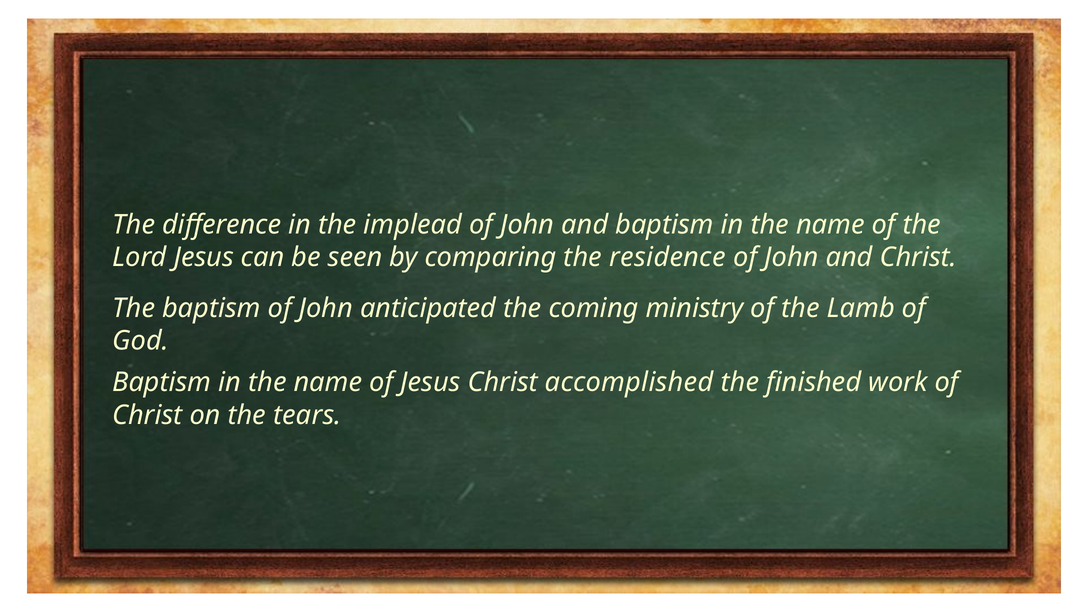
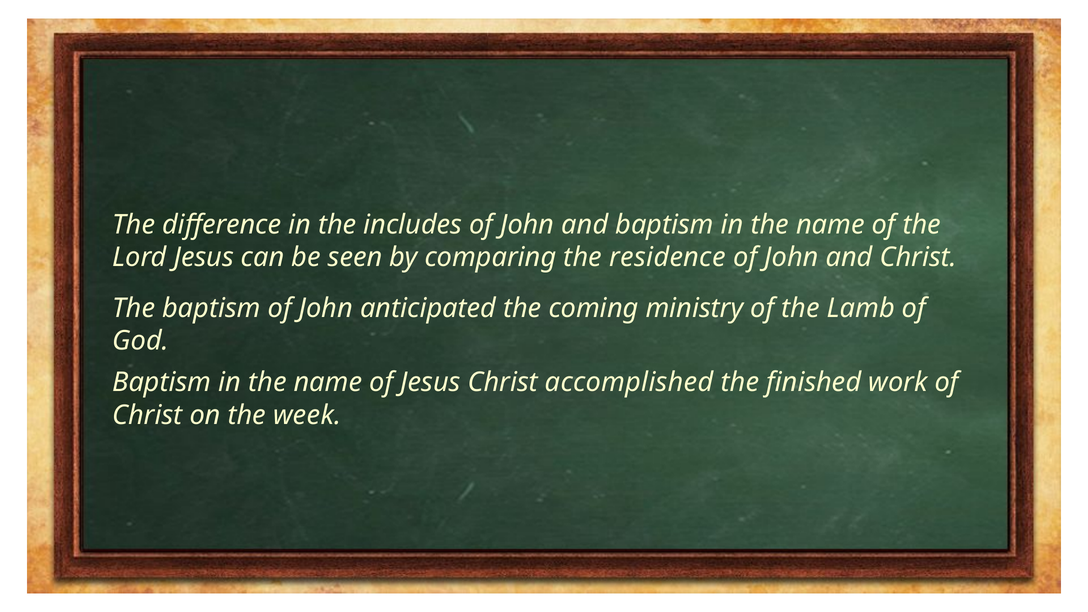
implead: implead -> includes (413, 225)
tears: tears -> week (307, 415)
